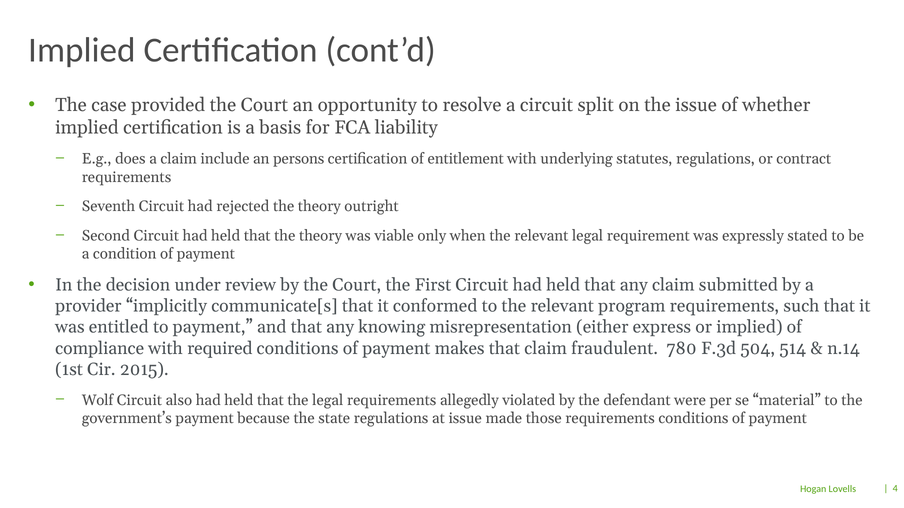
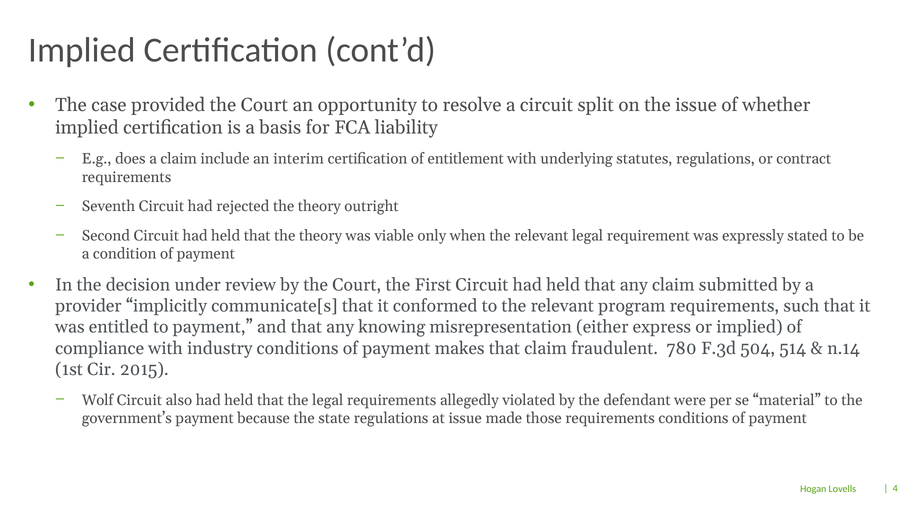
persons: persons -> interim (299, 159)
required: required -> industry (220, 349)
